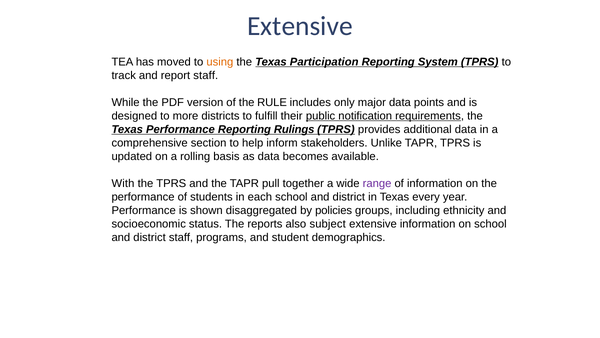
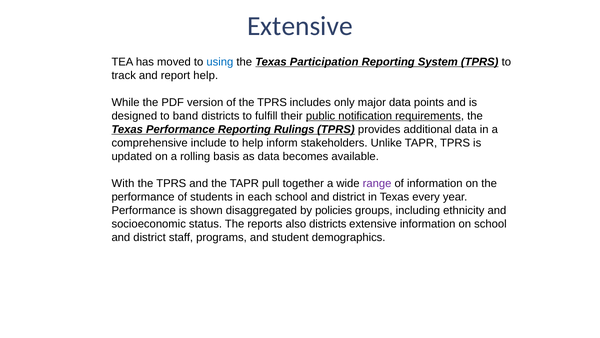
using colour: orange -> blue (220, 62)
report staff: staff -> help (206, 75)
of the RULE: RULE -> TPRS (272, 102)
more: more -> band (185, 116)
section: section -> include (209, 143)
also subject: subject -> districts (328, 224)
